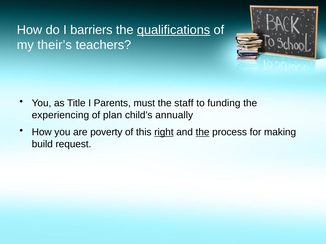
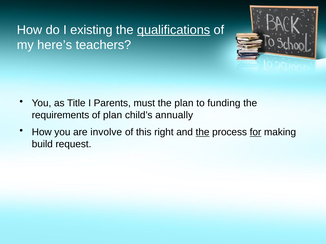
barriers: barriers -> existing (91, 30)
their’s: their’s -> here’s (55, 45)
the staff: staff -> plan (184, 103)
experiencing: experiencing -> requirements (61, 115)
poverty: poverty -> involve (106, 132)
right underline: present -> none (164, 132)
for underline: none -> present (256, 132)
